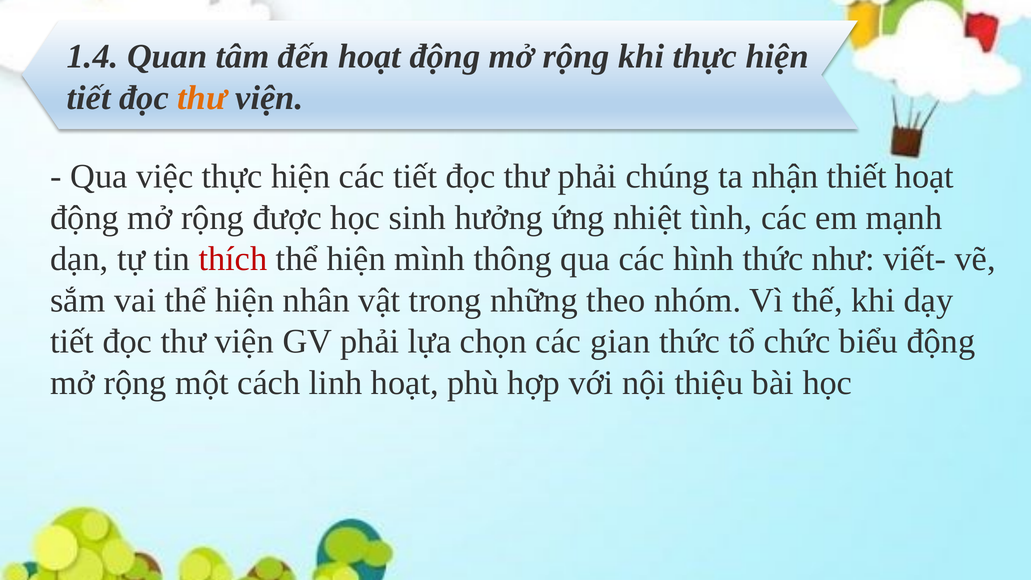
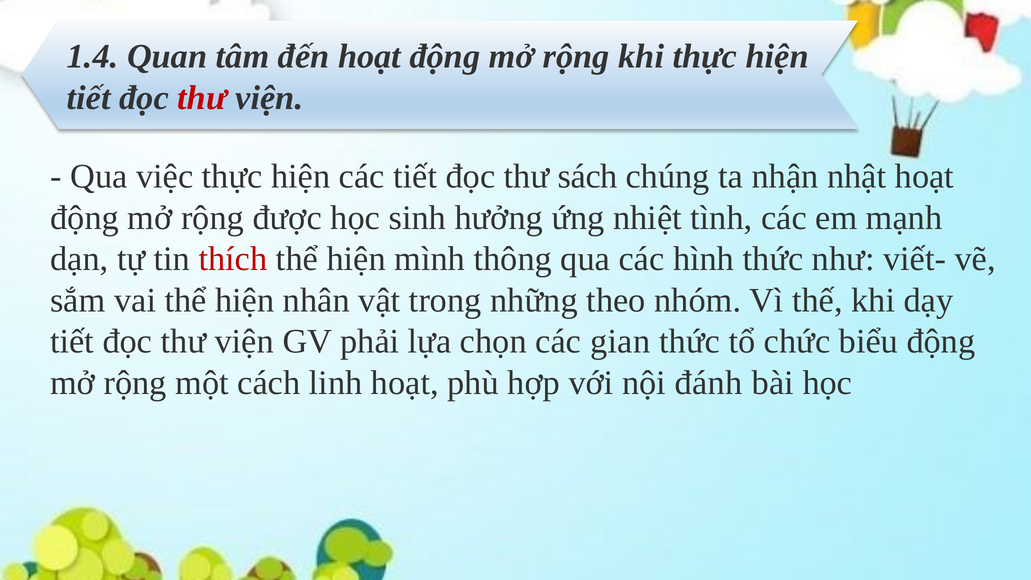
thư colour: orange -> red (202, 98)
thư phải: phải -> sách (588, 176)
thiết: thiết -> nhật (857, 176)
thiệu: thiệu -> đánh (709, 383)
